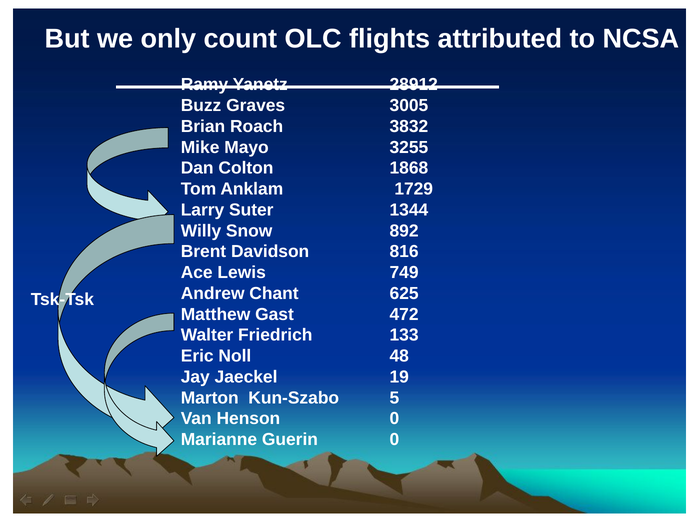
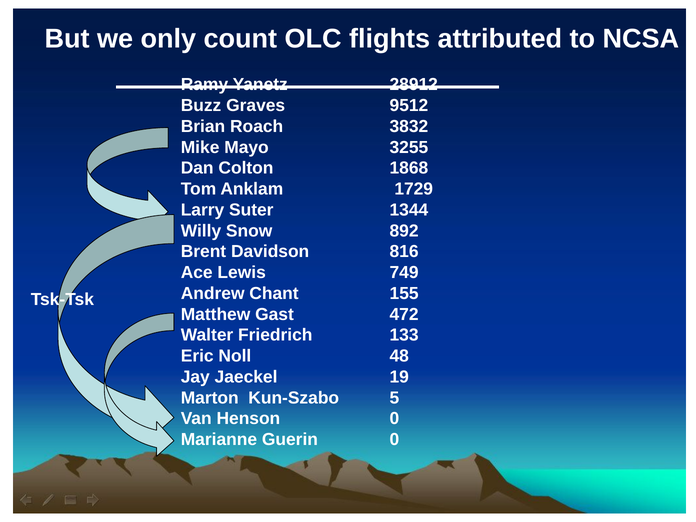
3005: 3005 -> 9512 (409, 106)
625: 625 -> 155 (404, 293)
